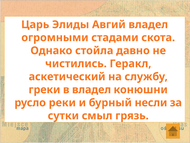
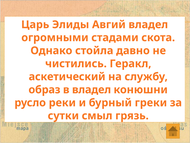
греки: греки -> образ (44, 89)
несли: несли -> греки (151, 102)
